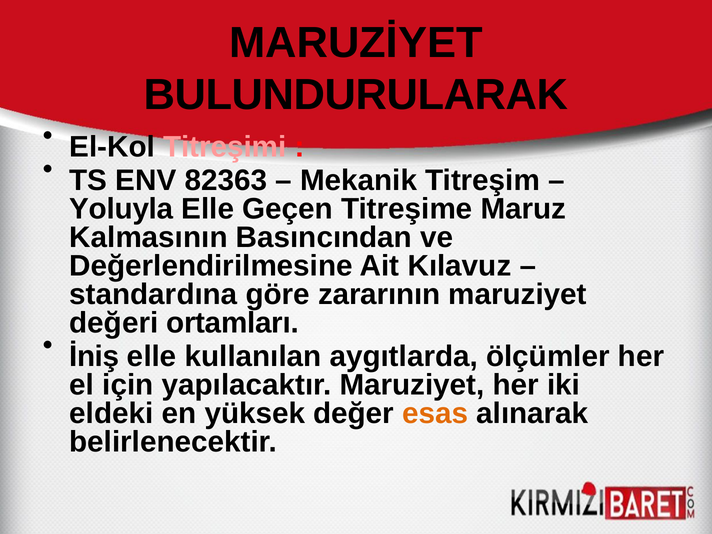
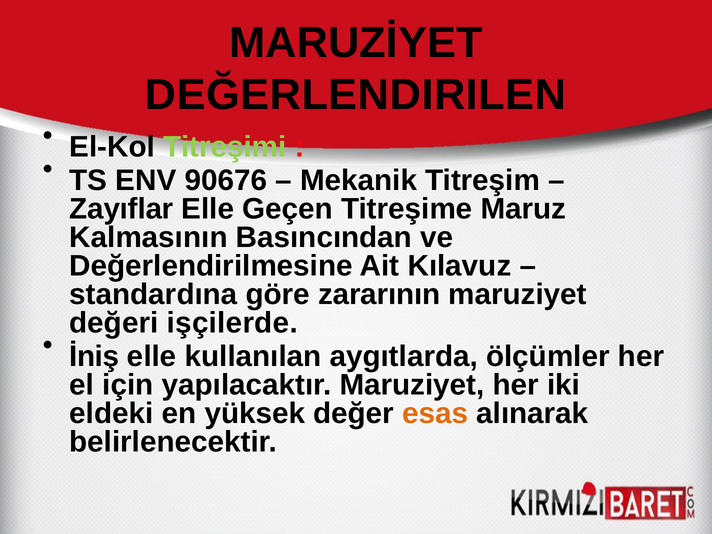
BULUNDURULARAK: BULUNDURULARAK -> DEĞERLENDIRILEN (355, 95)
Titreşimi colour: pink -> light green (225, 147)
82363: 82363 -> 90676 (226, 180)
Yoluyla: Yoluyla -> Zayıflar (121, 209)
ortamları: ortamları -> işçilerde (232, 323)
